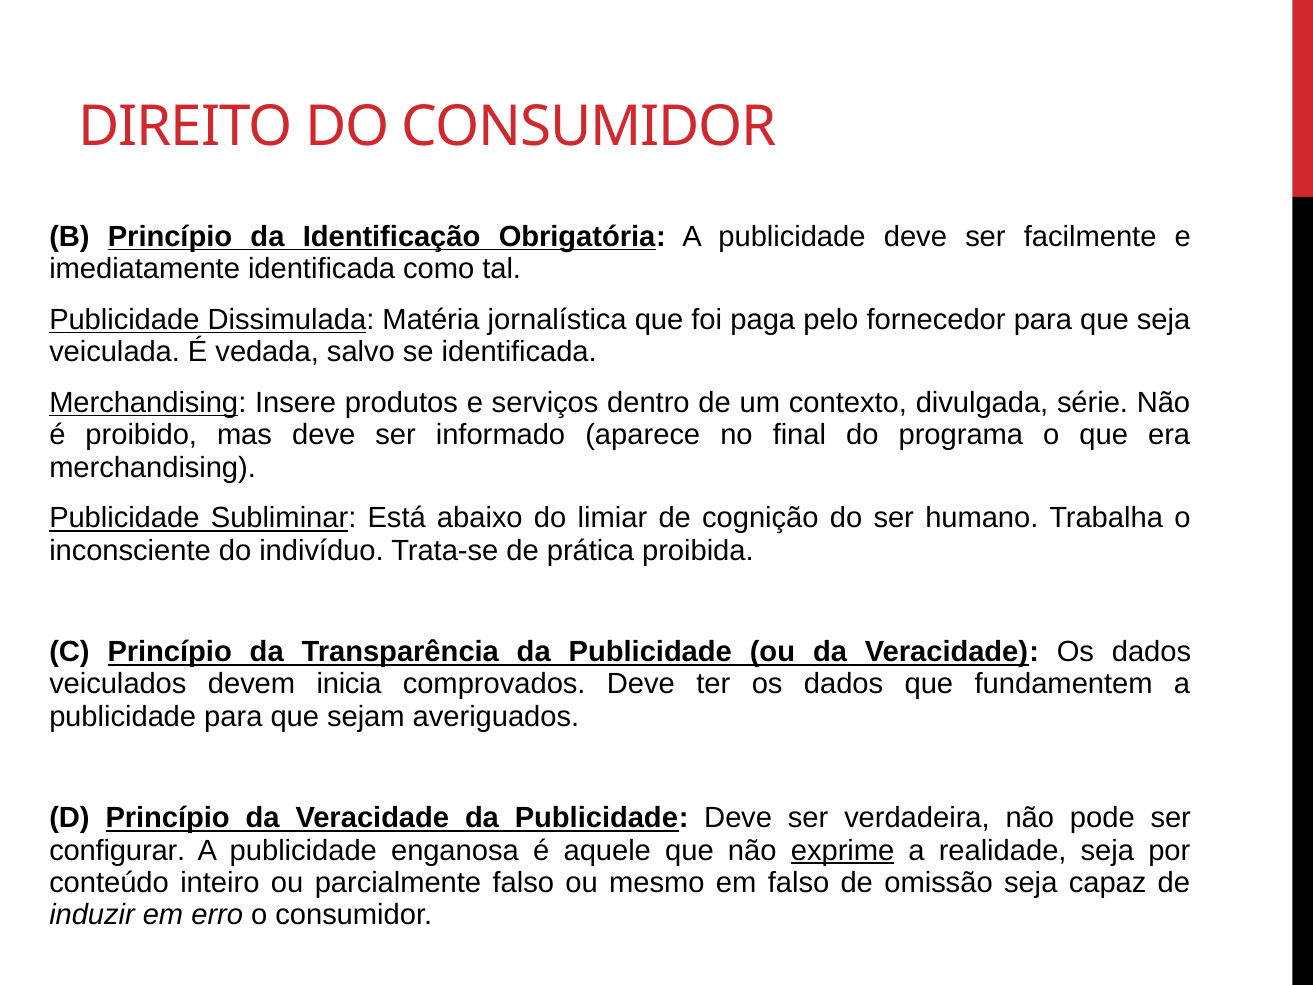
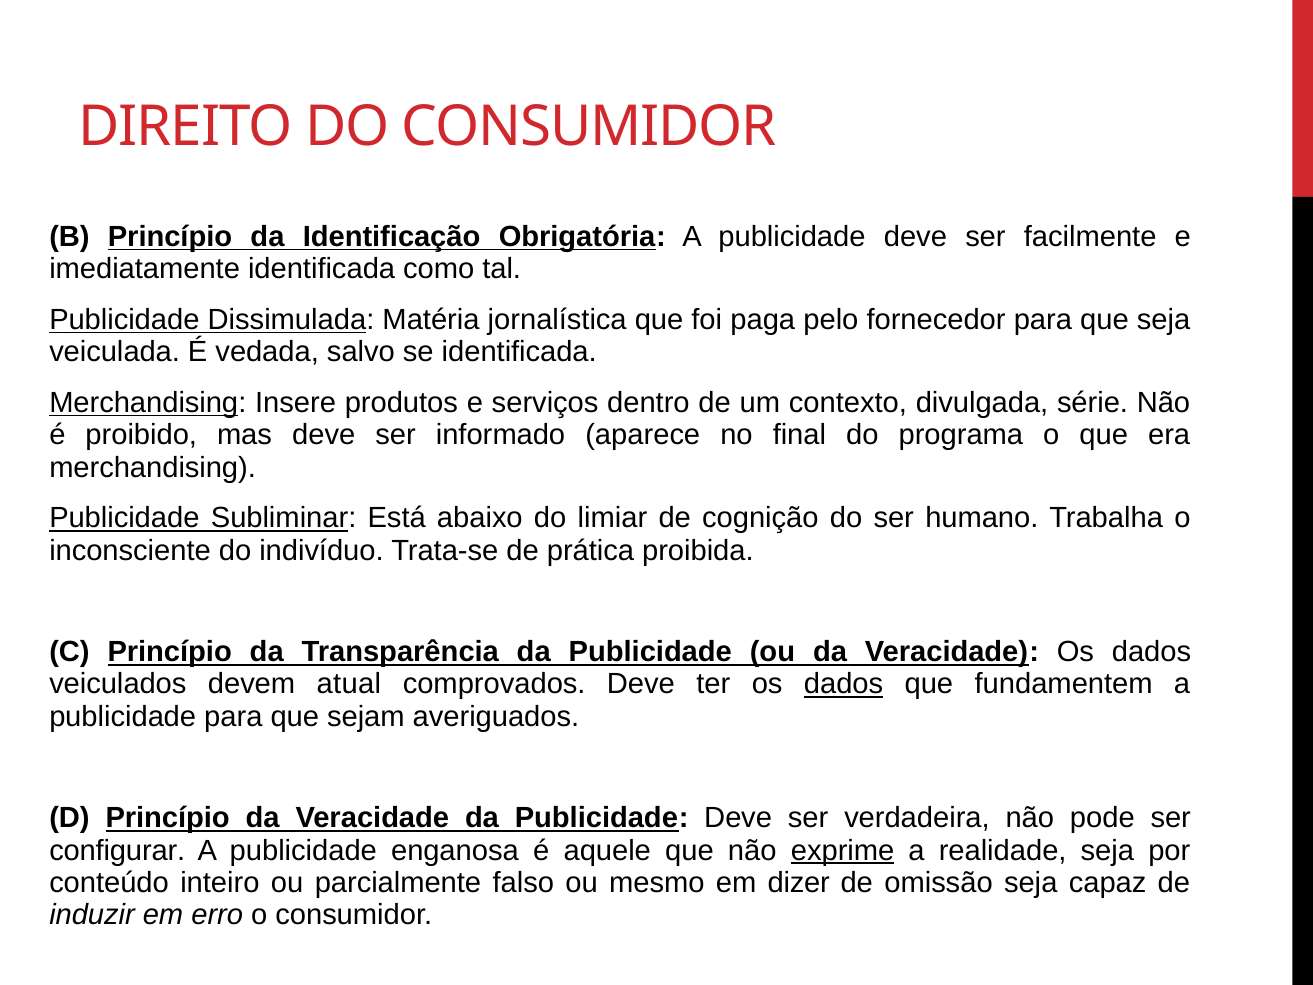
inicia: inicia -> atual (349, 684)
dados underline: none -> present (844, 684)
em falso: falso -> dizer (799, 883)
